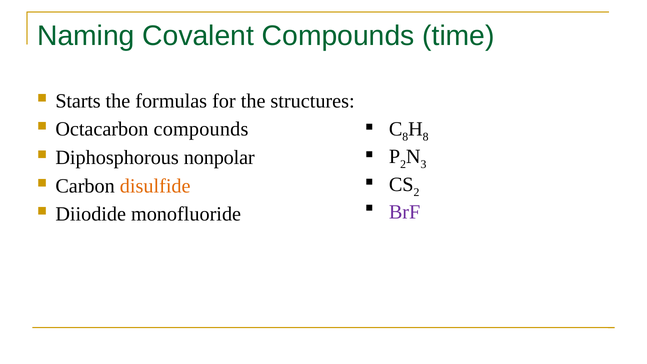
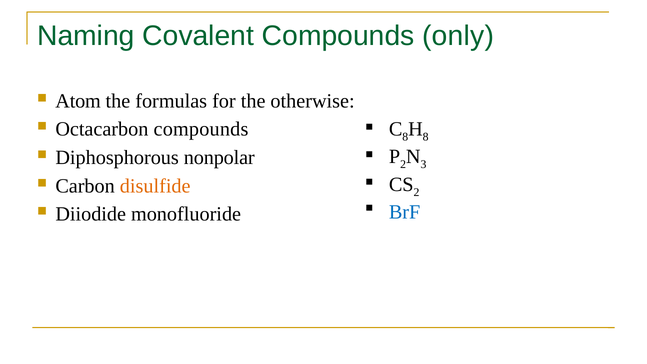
time: time -> only (458, 36)
Starts: Starts -> Atom (78, 101)
structures: structures -> otherwise (313, 101)
BrF colour: purple -> blue (405, 212)
